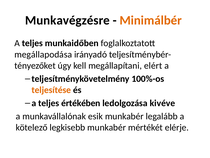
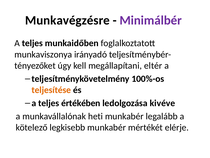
Minimálbér colour: orange -> purple (151, 20)
megállapodása: megállapodása -> munkaviszonya (43, 54)
elért: elért -> eltér (153, 65)
esik: esik -> heti (96, 116)
